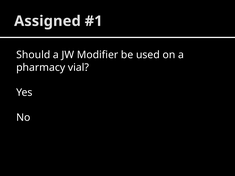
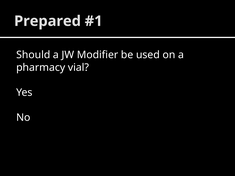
Assigned: Assigned -> Prepared (48, 21)
